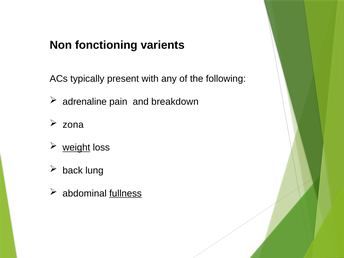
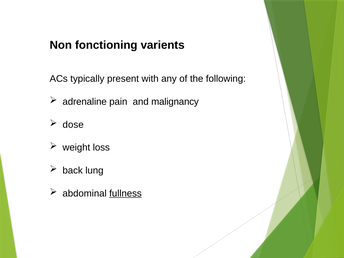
breakdown: breakdown -> malignancy (175, 102)
zona: zona -> dose (73, 125)
weight underline: present -> none (76, 148)
